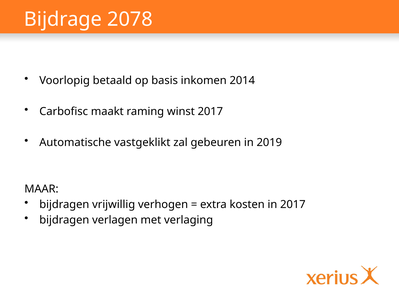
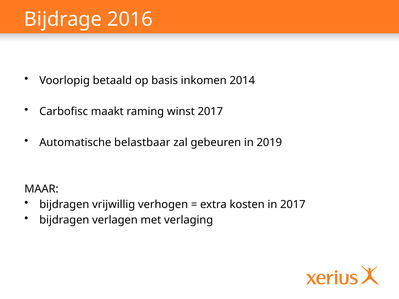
2078: 2078 -> 2016 (130, 19)
vastgeklikt: vastgeklikt -> belastbaar (142, 143)
